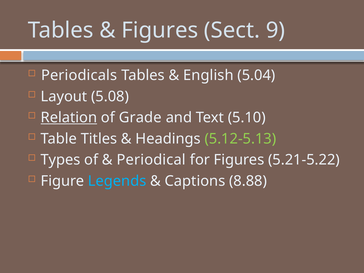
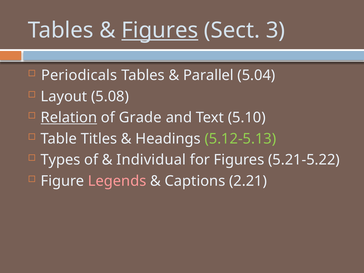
Figures underline: none -> present (160, 30)
9: 9 -> 3 (275, 30)
English: English -> Parallel (208, 75)
Periodical: Periodical -> Individual (151, 160)
Legends colour: light blue -> pink (117, 181)
8.88: 8.88 -> 2.21 (248, 181)
